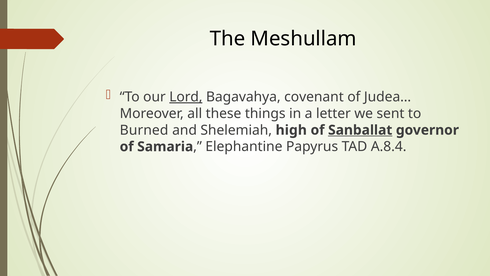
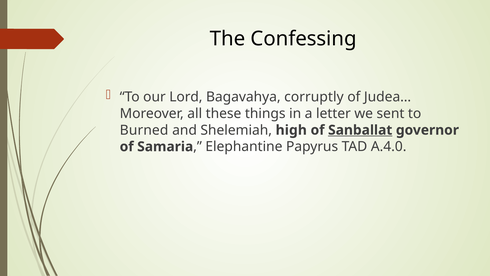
Meshullam: Meshullam -> Confessing (304, 39)
Lord underline: present -> none (186, 97)
covenant: covenant -> corruptly (314, 97)
A.8.4: A.8.4 -> A.4.0 (389, 146)
